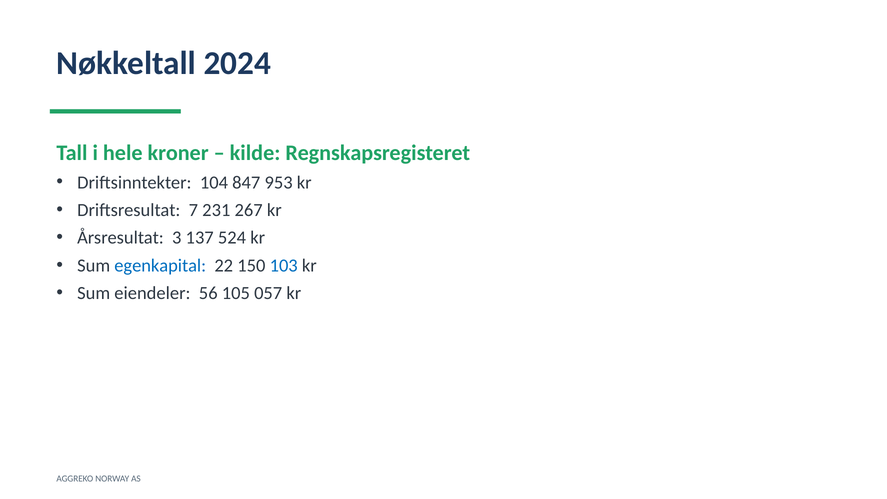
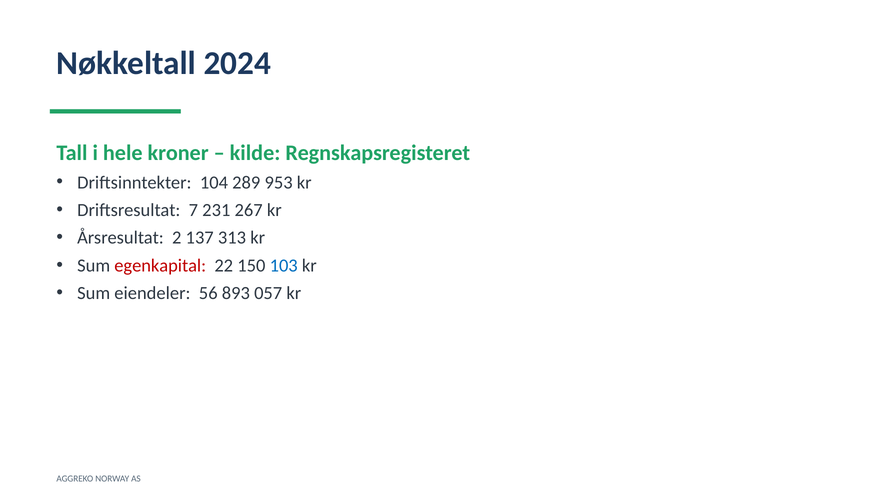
847: 847 -> 289 (246, 182)
3: 3 -> 2 (177, 238)
524: 524 -> 313 (232, 238)
egenkapital colour: blue -> red (160, 266)
105: 105 -> 893 (236, 293)
